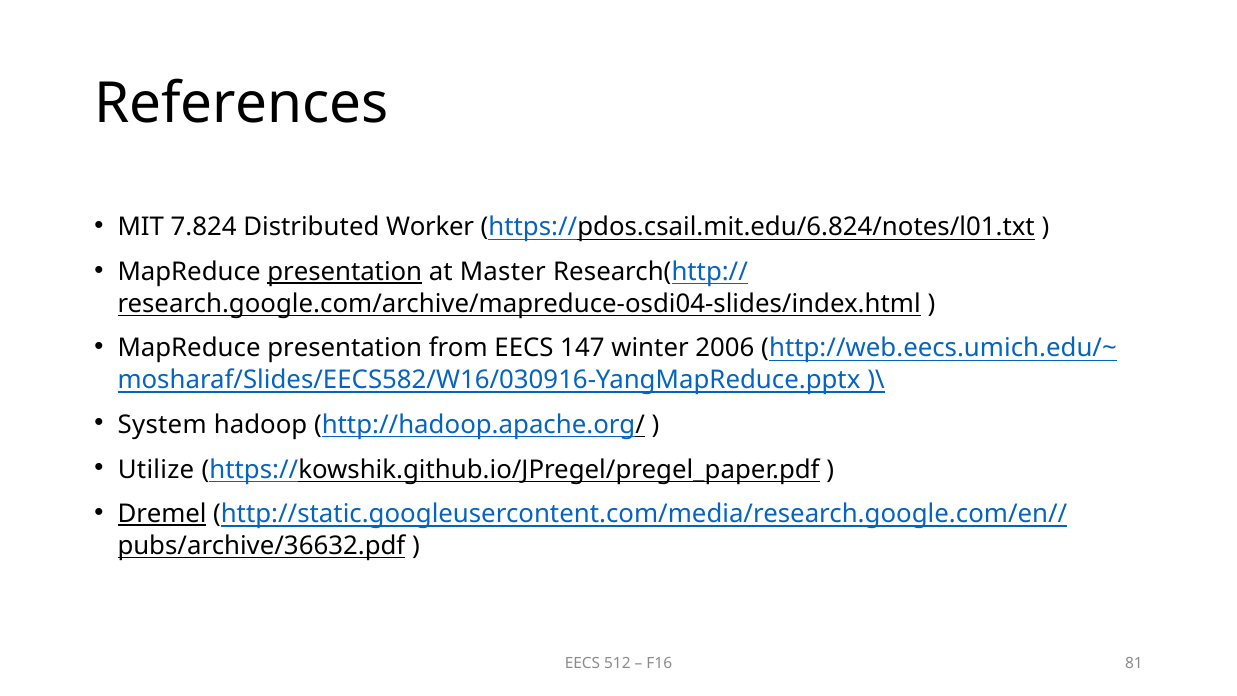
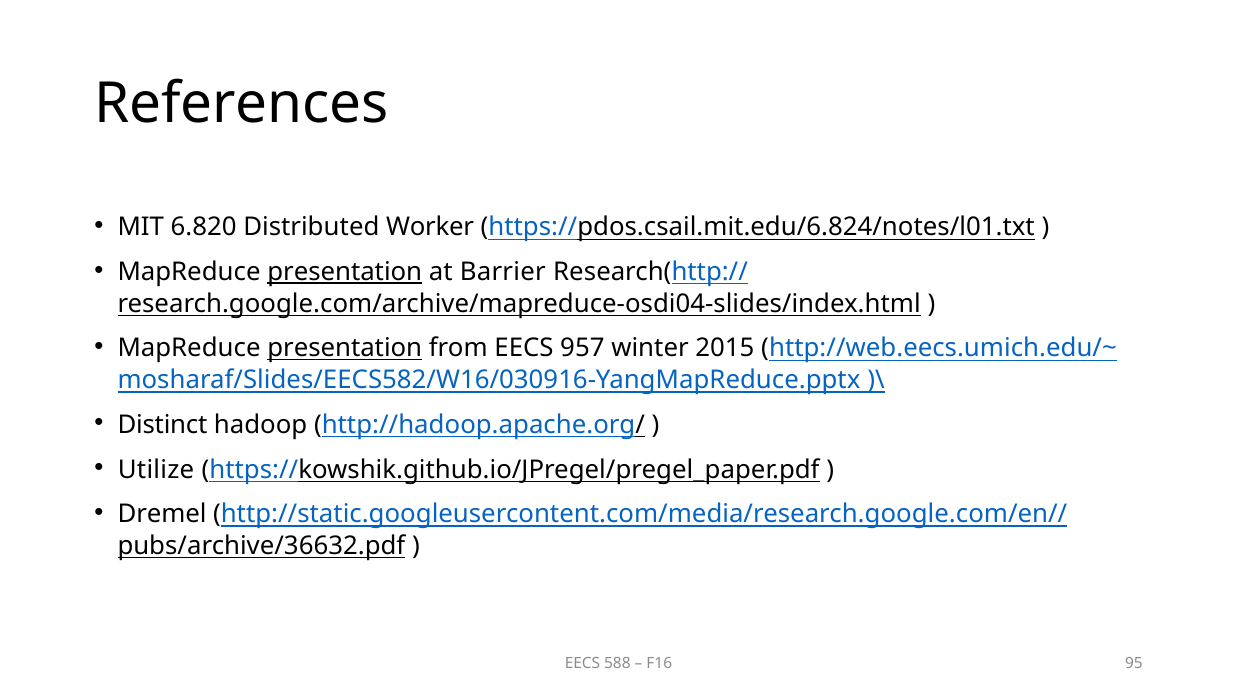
7.824: 7.824 -> 6.820 (204, 227)
Master: Master -> Barrier (503, 272)
presentation underline: none -> present (345, 348)
147: 147 -> 957 (582, 348)
2006: 2006 -> 2015 (725, 348)
System: System -> Distinct (162, 425)
Dremel underline: present -> none (162, 514)
512: 512 -> 588 (617, 663)
81: 81 -> 95 (1134, 663)
